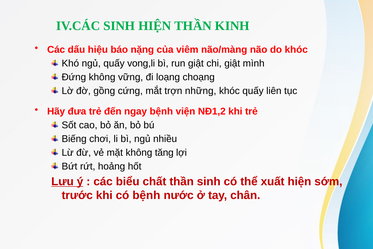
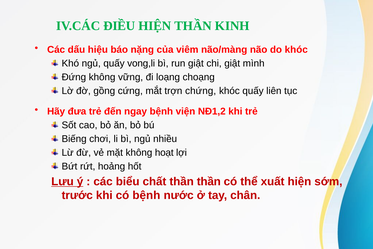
IV.CÁC SINH: SINH -> ĐIỀU (119, 26)
những: những -> chứng (201, 91)
tăng: tăng -> hoạt (164, 152)
thần sinh: sinh -> thần (209, 181)
